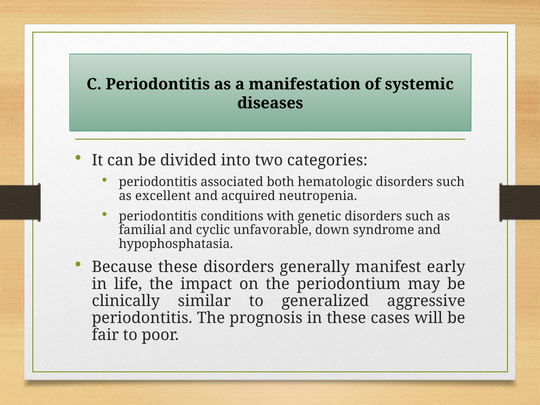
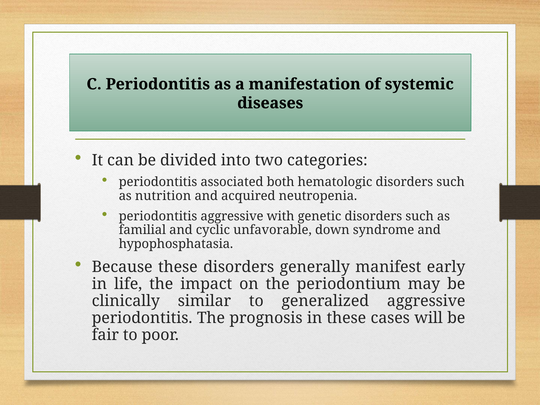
excellent: excellent -> nutrition (163, 196)
periodontitis conditions: conditions -> aggressive (232, 216)
